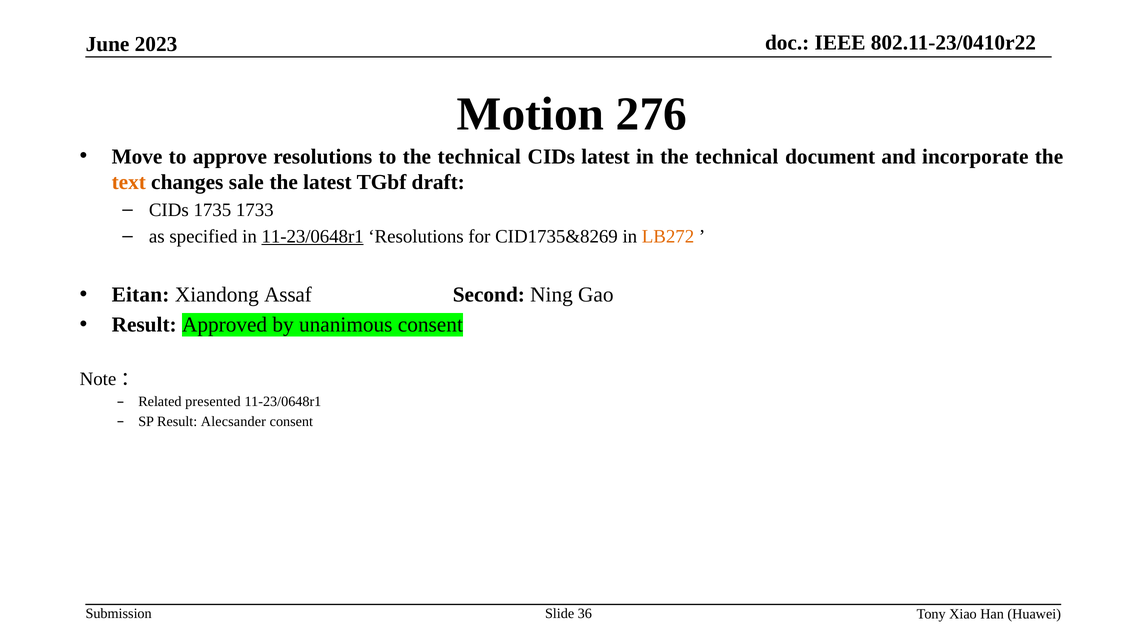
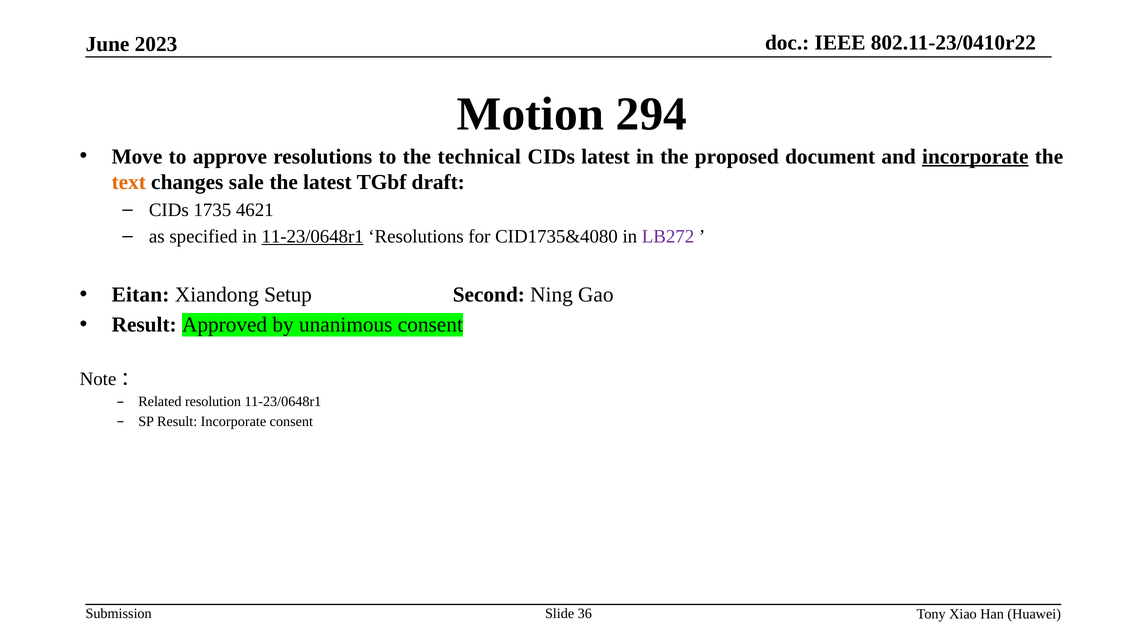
276: 276 -> 294 (651, 114)
in the technical: technical -> proposed (737, 156)
incorporate underline: none -> present (975, 156)
1733: 1733 -> 4621 (255, 210)
CID1735&8269: CID1735&8269 -> CID1735&4080 (556, 236)
LB272 colour: orange -> purple (668, 236)
Assaf: Assaf -> Setup (288, 295)
presented: presented -> resolution (213, 401)
Result Alecsander: Alecsander -> Incorporate (233, 421)
